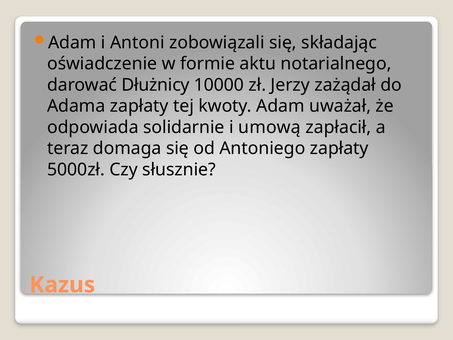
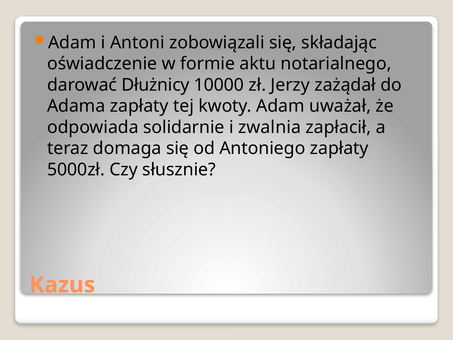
umową: umową -> zwalnia (270, 127)
